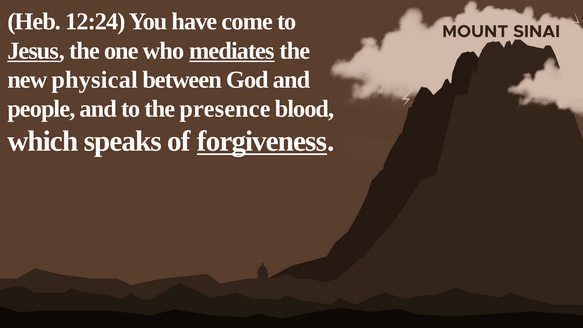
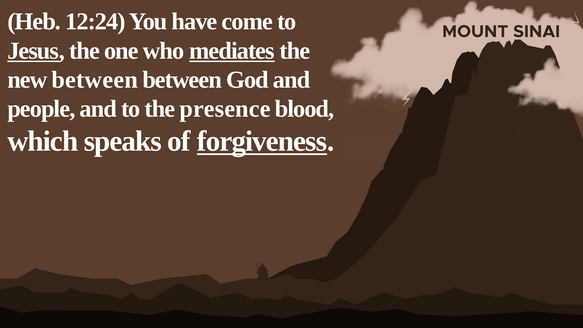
new physical: physical -> between (95, 80)
